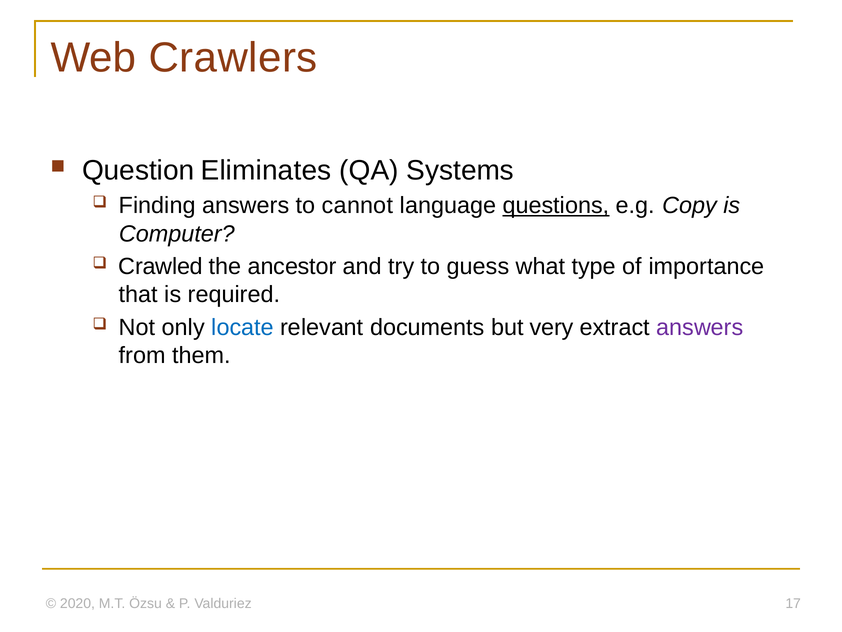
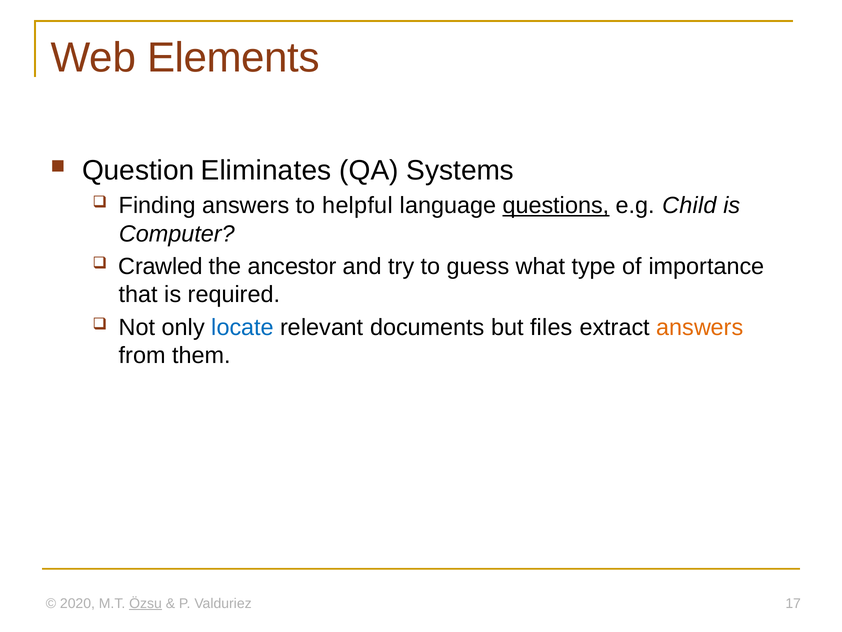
Crawlers: Crawlers -> Elements (233, 58)
cannot: cannot -> helpful (358, 206)
Copy: Copy -> Child (689, 206)
very: very -> files (551, 327)
answers colour: purple -> orange (700, 327)
Özsu underline: none -> present (146, 603)
